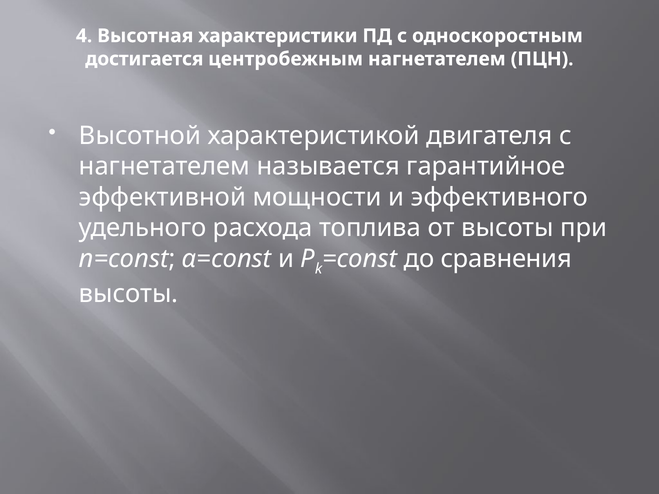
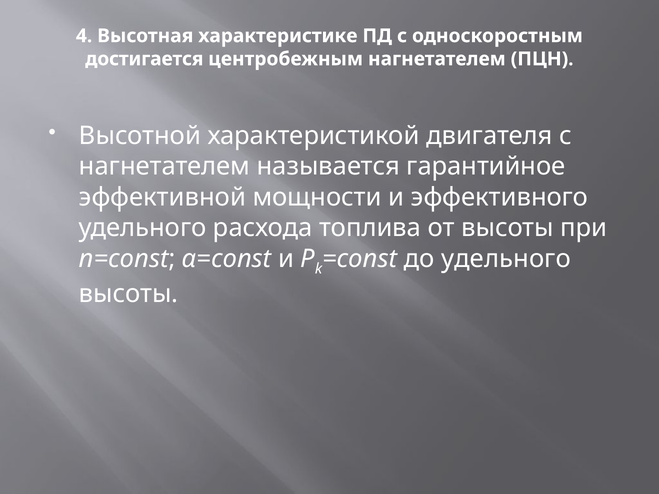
характеристики: характеристики -> характеристике (278, 36)
до сравнения: сравнения -> удельного (506, 259)
